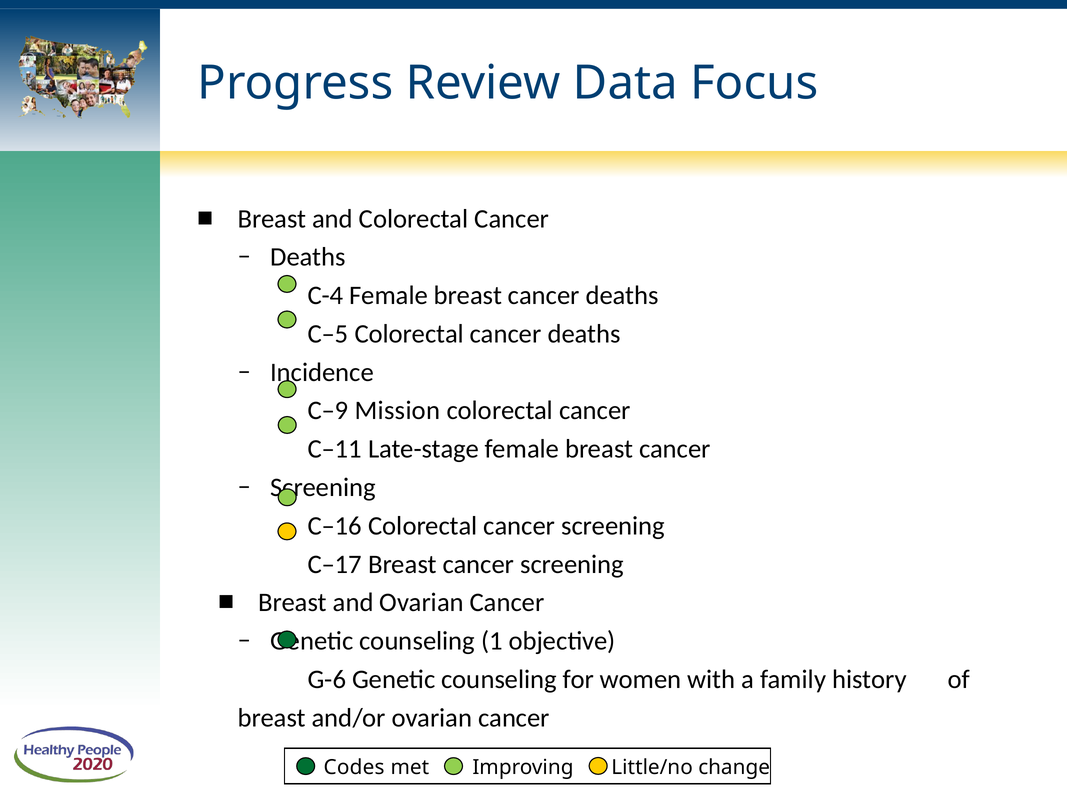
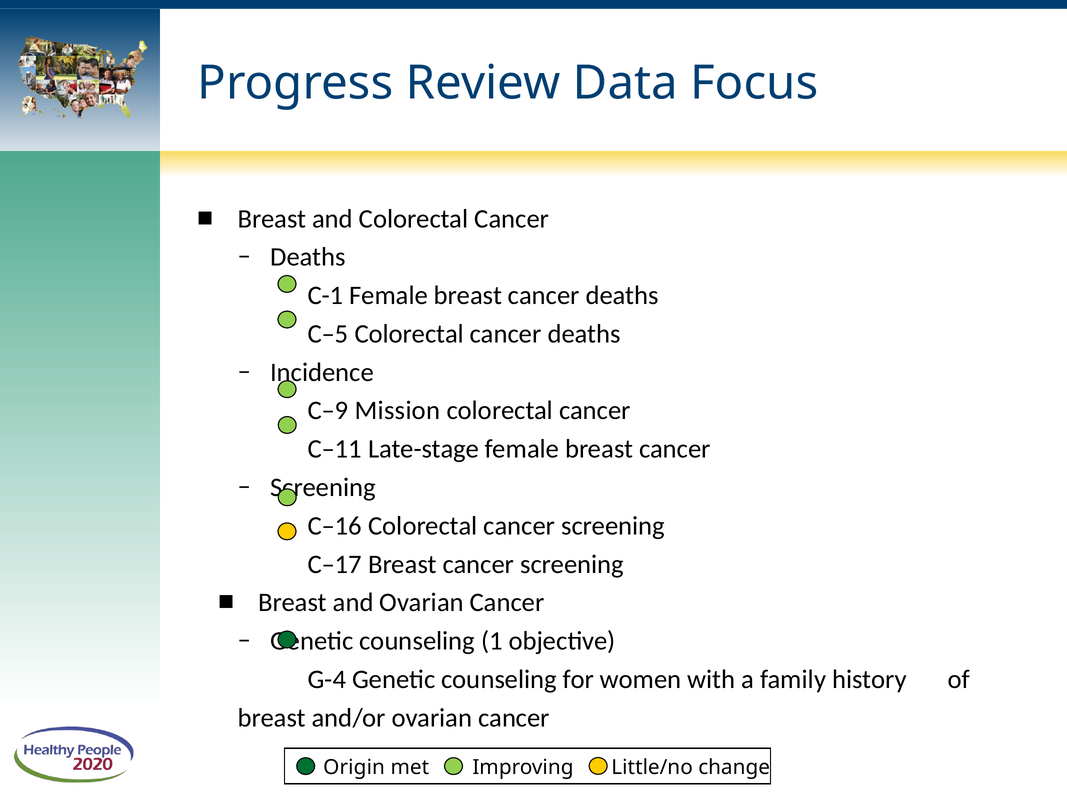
C-4: C-4 -> C-1 (326, 296)
G-6: G-6 -> G-4 (327, 680)
Codes: Codes -> Origin (354, 768)
